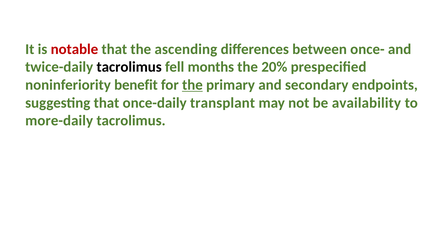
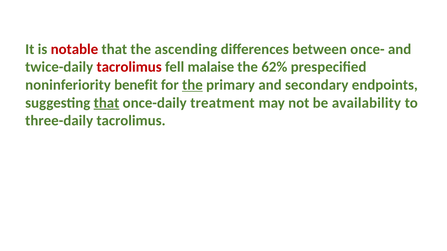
tacrolimus colour: black -> red (129, 67)
months: months -> malaise (211, 67)
20%: 20% -> 62% (274, 67)
that underline: none -> present (107, 103)
transplant: transplant -> treatment (223, 103)
more-daily: more-daily -> three-daily (59, 121)
